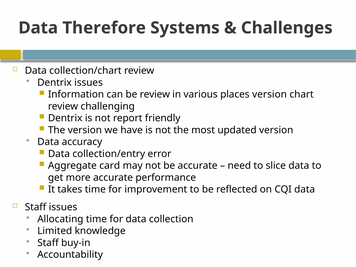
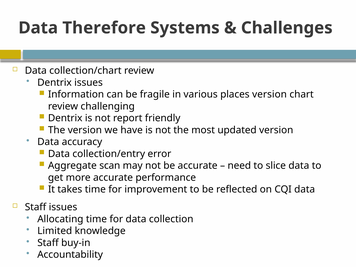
be review: review -> fragile (155, 94)
card: card -> scan (110, 166)
